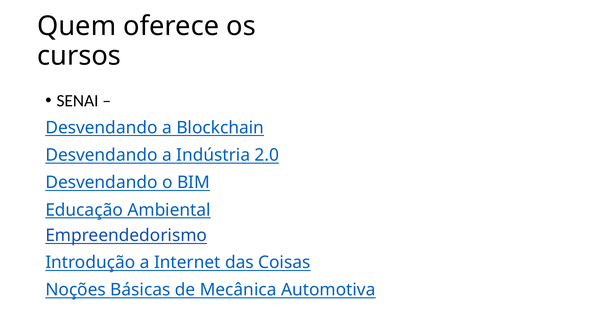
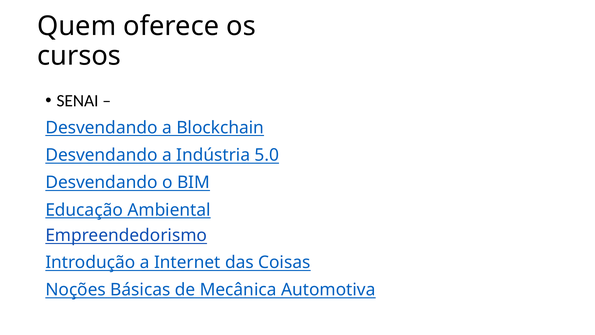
2.0: 2.0 -> 5.0 (267, 155)
